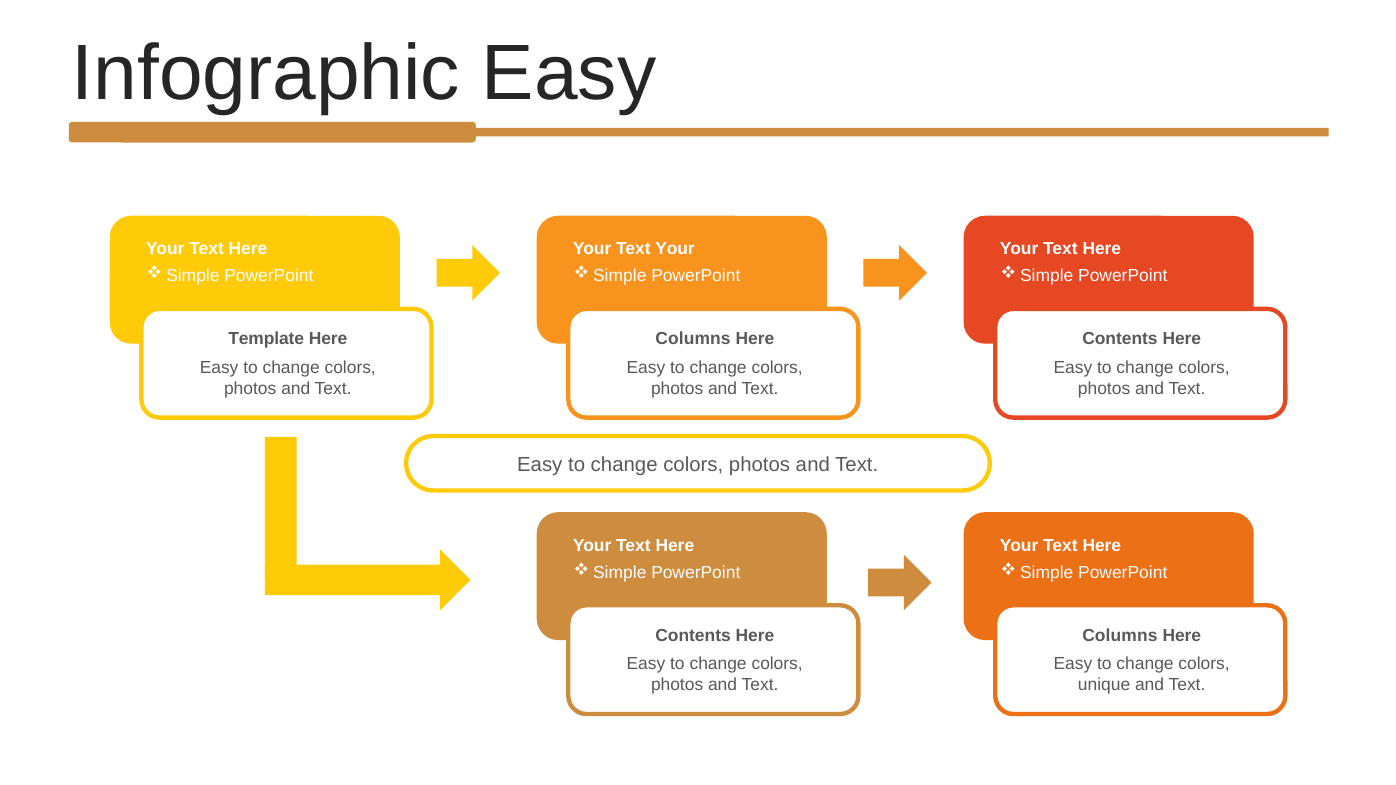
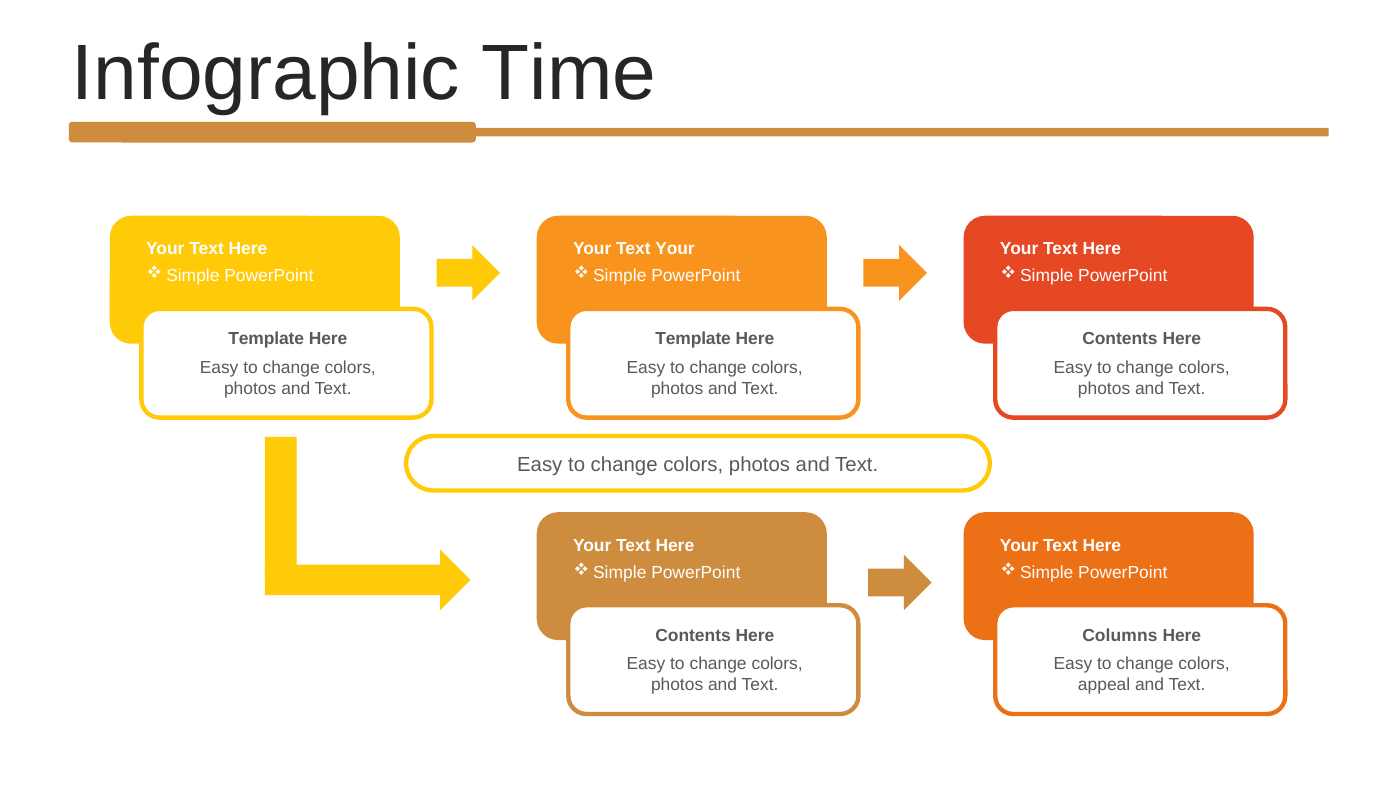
Infographic Easy: Easy -> Time (569, 74)
Columns: Columns -> Template (693, 339)
unique: unique -> appeal (1104, 685)
